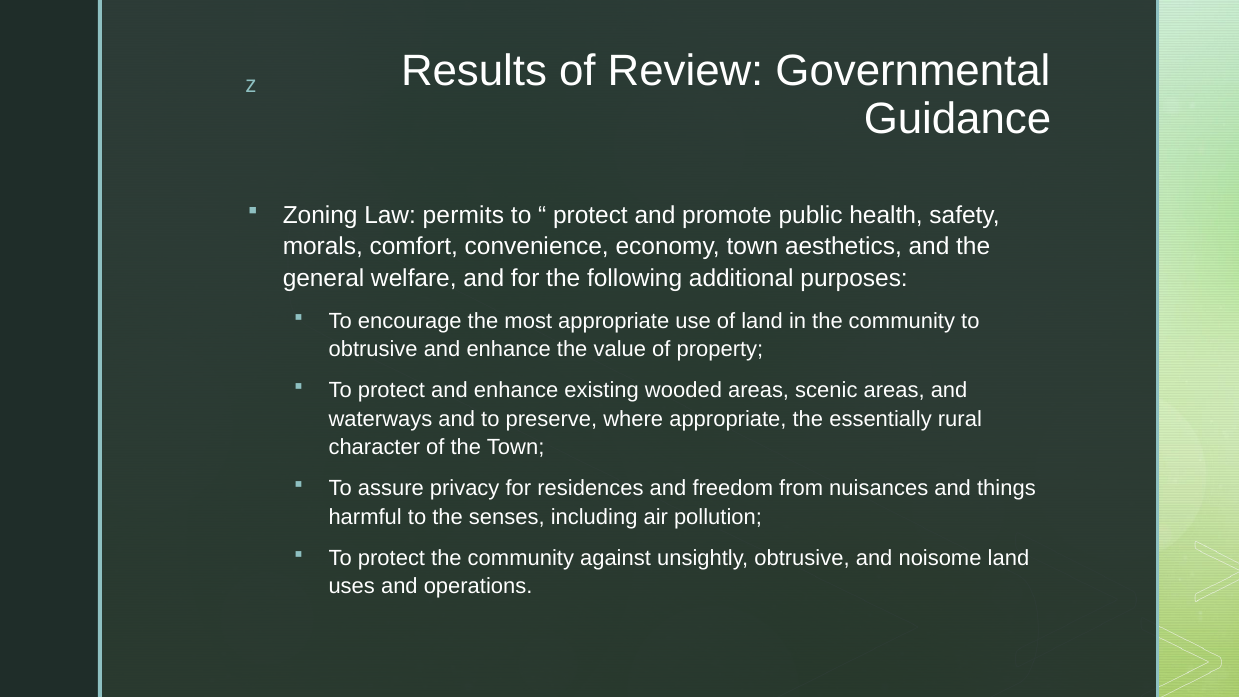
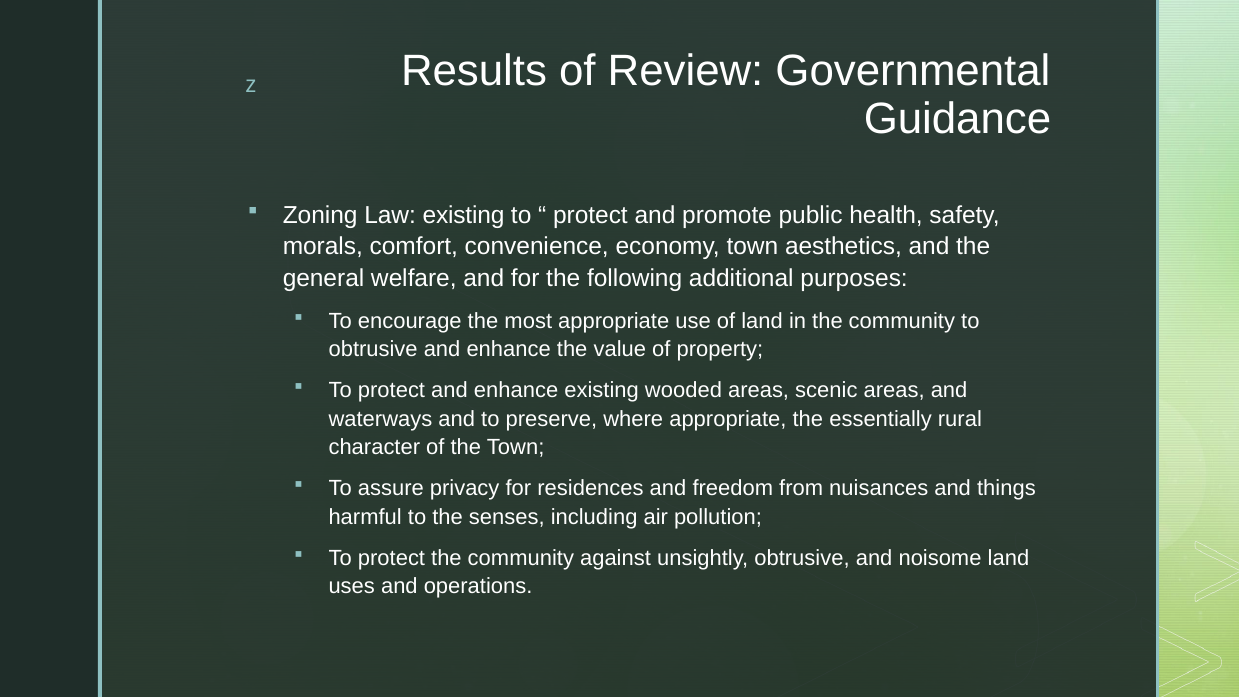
Law permits: permits -> existing (464, 215)
